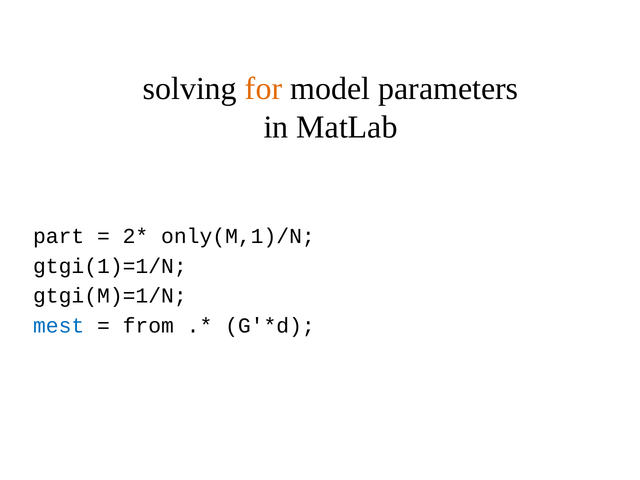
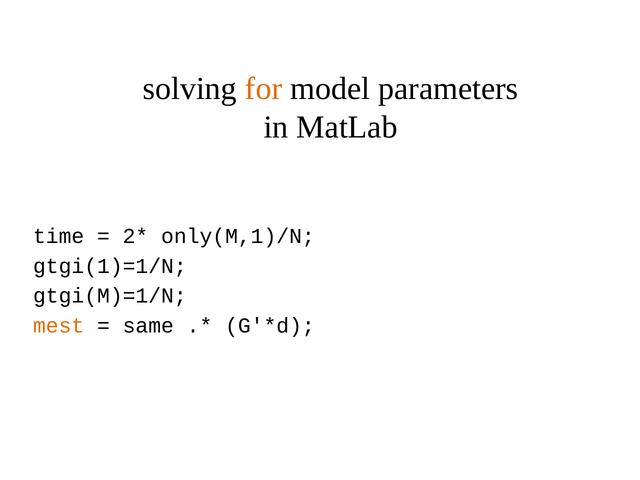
part: part -> time (59, 236)
mest colour: blue -> orange (59, 326)
from: from -> same (148, 326)
